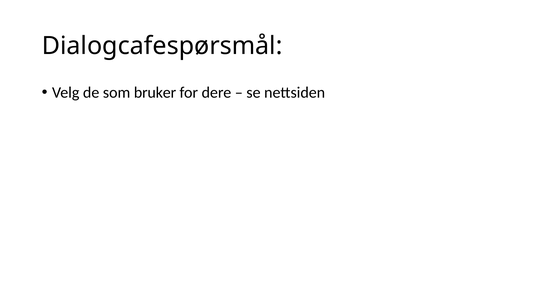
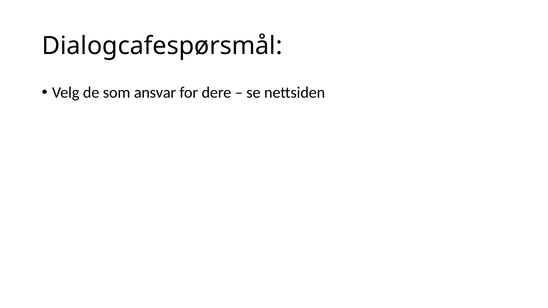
bruker: bruker -> ansvar (155, 93)
